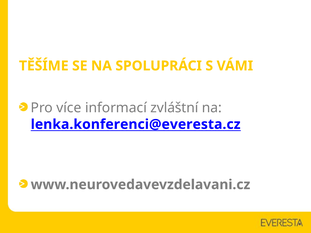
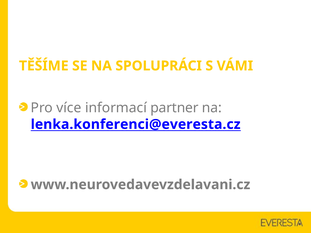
zvláštní: zvláštní -> partner (174, 108)
